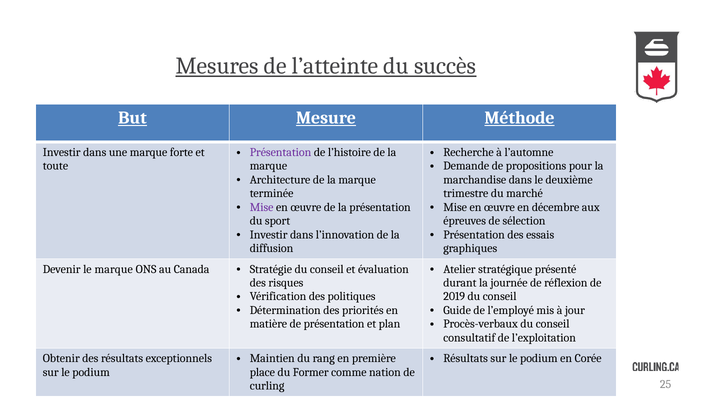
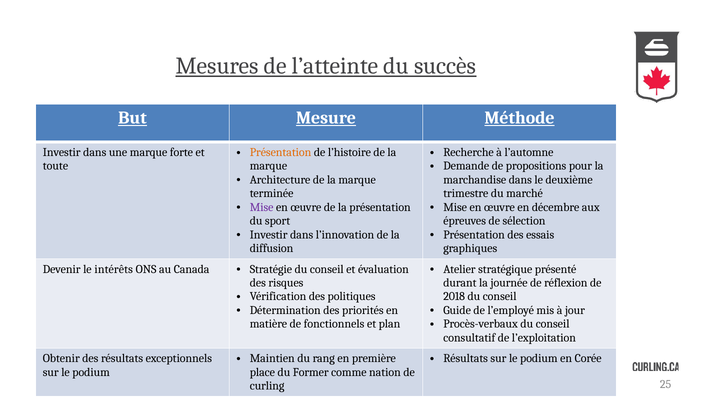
Présentation colour: purple -> orange (281, 152)
le marque: marque -> intérêts (114, 269)
2019: 2019 -> 2018 (454, 296)
de présentation: présentation -> fonctionnels (334, 324)
